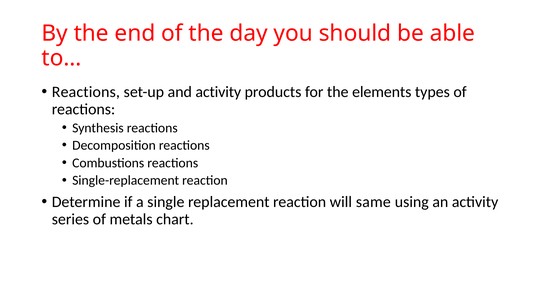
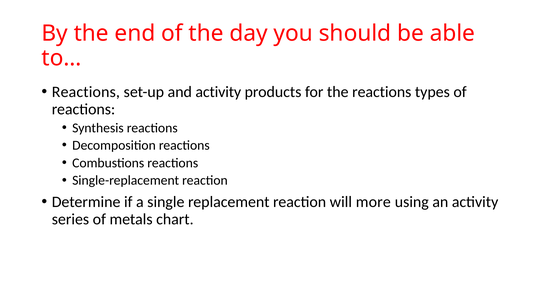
the elements: elements -> reactions (382, 92)
same: same -> more (373, 202)
